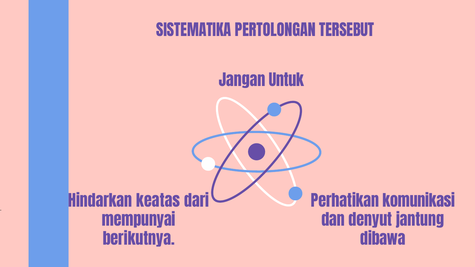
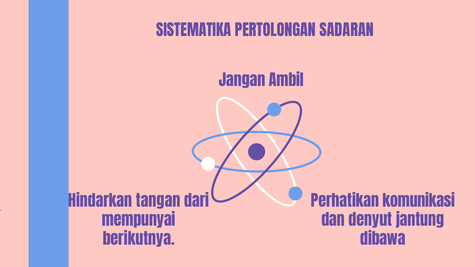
TERSEBUT: TERSEBUT -> SADARAN (347, 31)
Untuk: Untuk -> Ambil (286, 81)
keatas: keatas -> tangan (158, 202)
